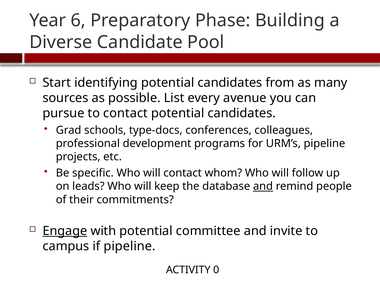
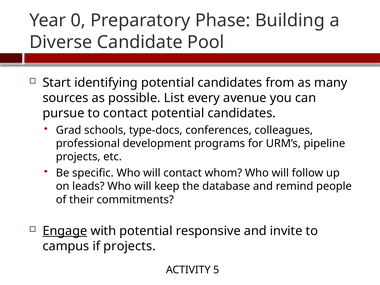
6: 6 -> 0 (78, 21)
and underline: present -> none (263, 186)
committee: committee -> responsive (208, 231)
if pipeline: pipeline -> projects (130, 246)
0: 0 -> 5 (216, 270)
